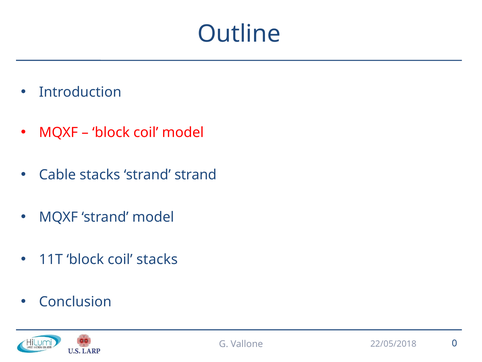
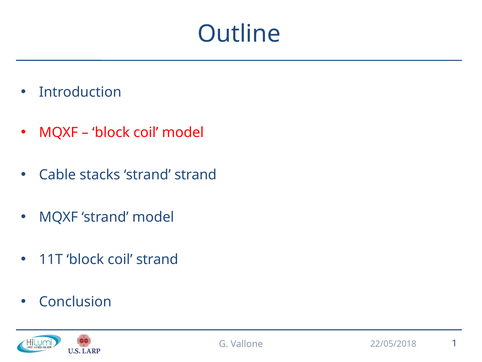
coil stacks: stacks -> strand (157, 259)
0: 0 -> 1 (454, 343)
